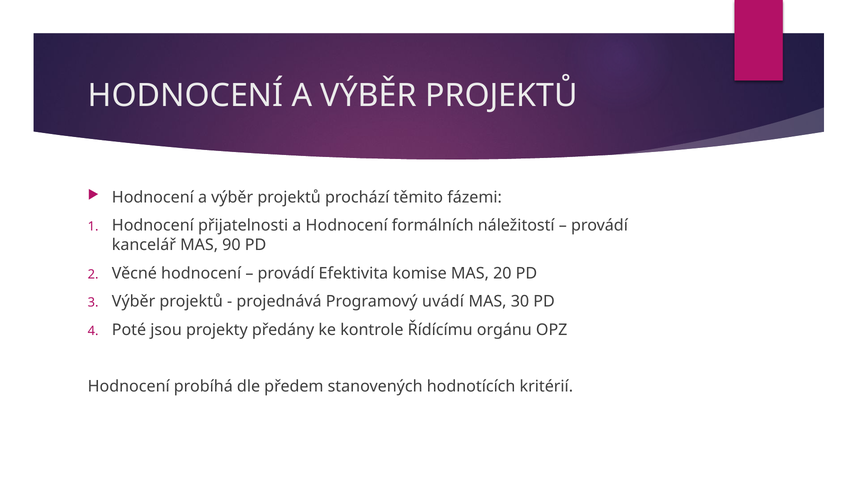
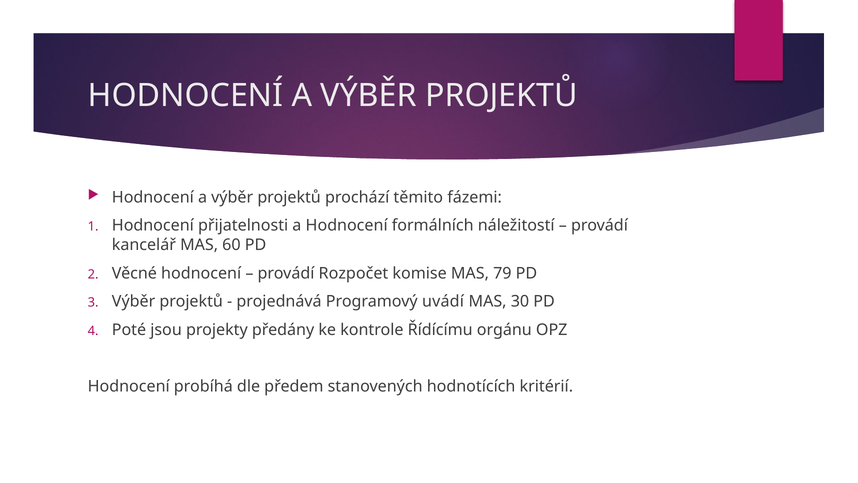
90: 90 -> 60 (231, 245)
Efektivita: Efektivita -> Rozpočet (353, 273)
20: 20 -> 79 (502, 273)
